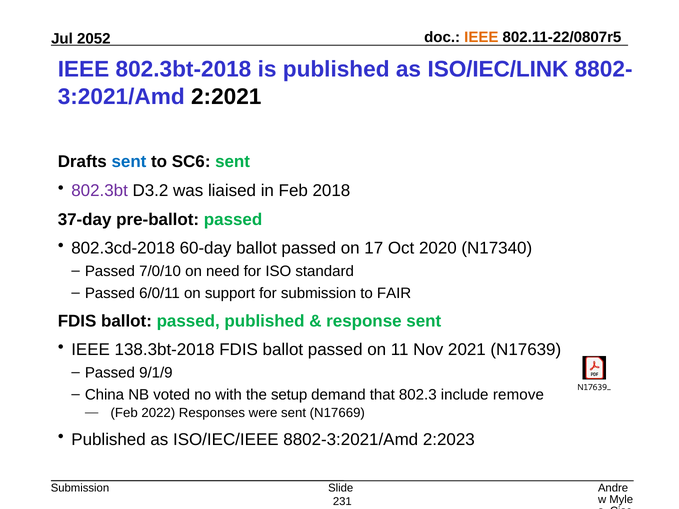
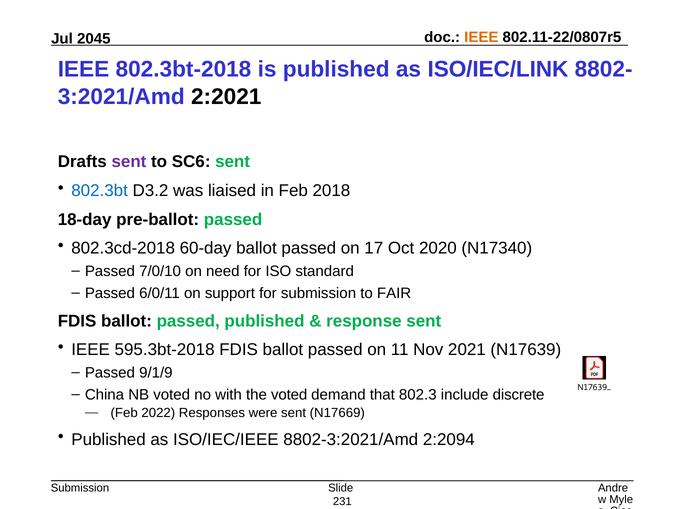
2052: 2052 -> 2045 (94, 39)
sent colour: blue -> purple (129, 162)
802.3bt colour: purple -> blue (100, 191)
37-day: 37-day -> 18-day (85, 220)
138.3bt-2018: 138.3bt-2018 -> 595.3bt-2018 (165, 350)
the setup: setup -> voted (289, 395)
remove: remove -> discrete (519, 395)
2:2023: 2:2023 -> 2:2094 (449, 440)
